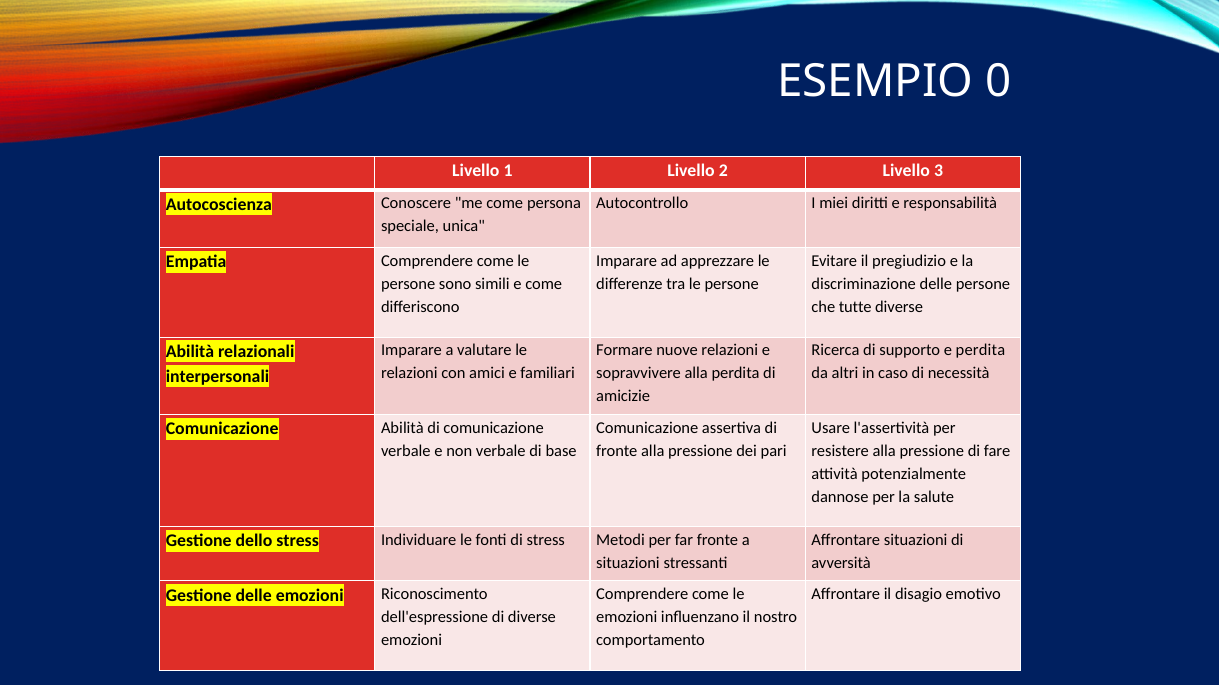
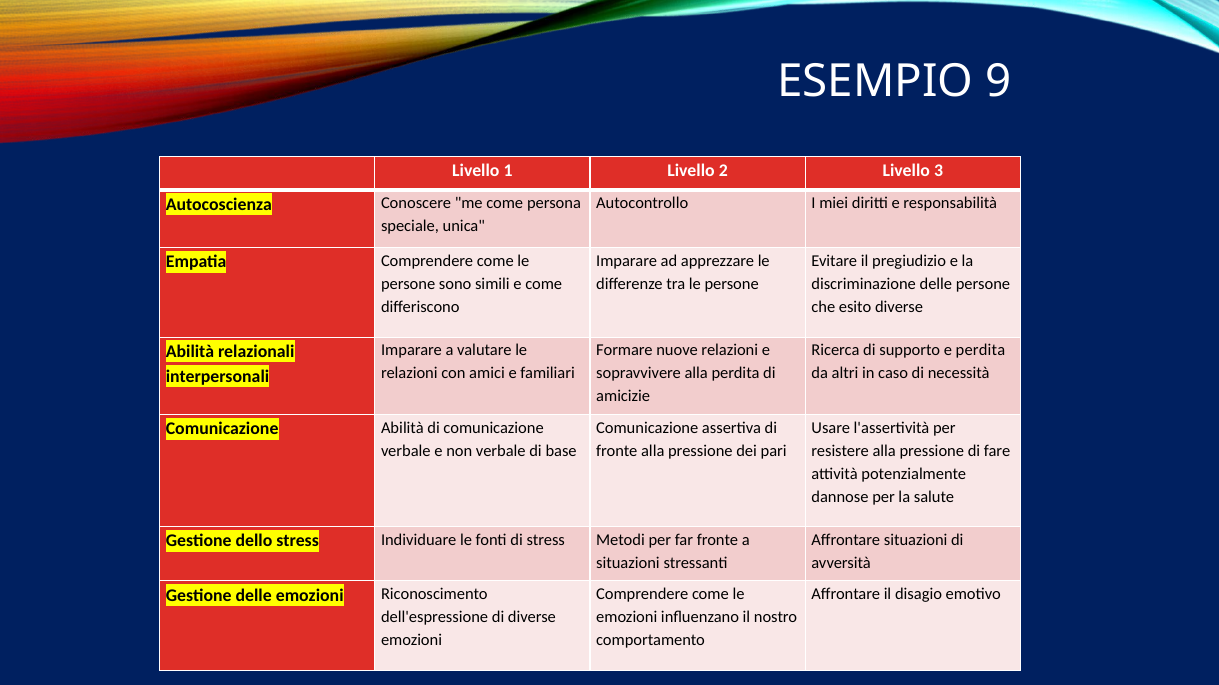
0: 0 -> 9 (998, 81)
tutte: tutte -> esito (855, 308)
